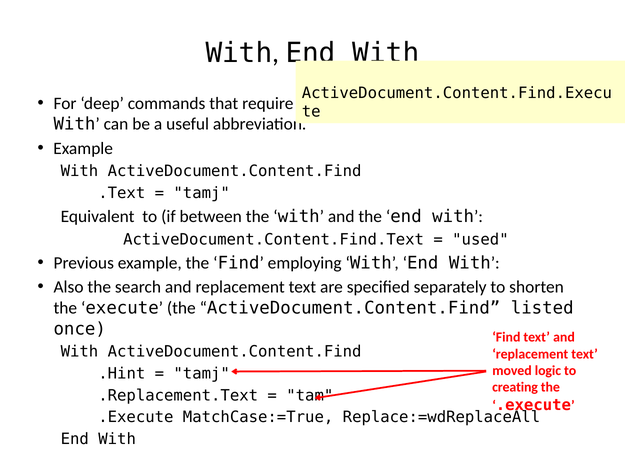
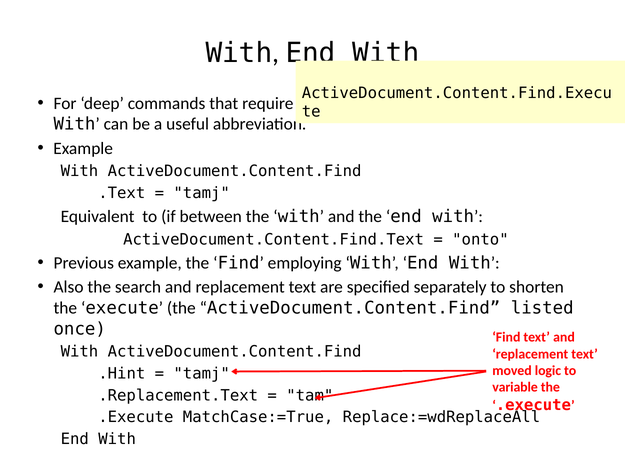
used: used -> onto (480, 239)
creating: creating -> variable (515, 387)
